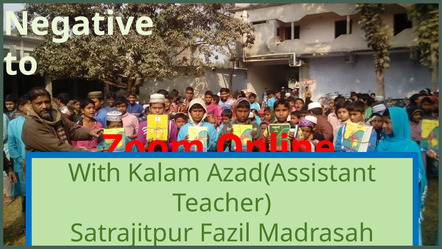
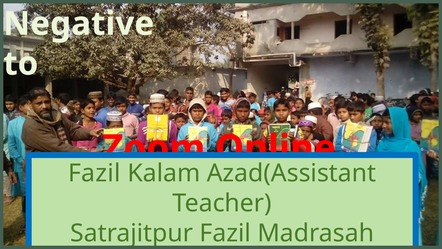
With: With -> Fazil (94, 173)
